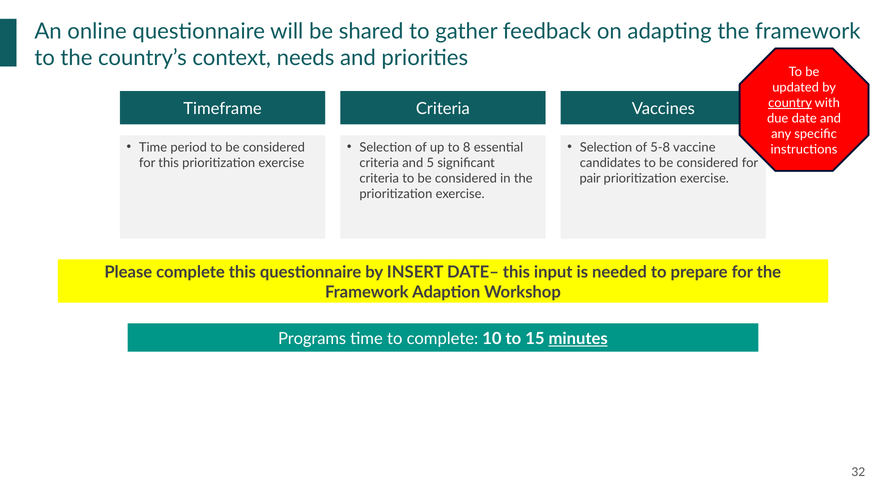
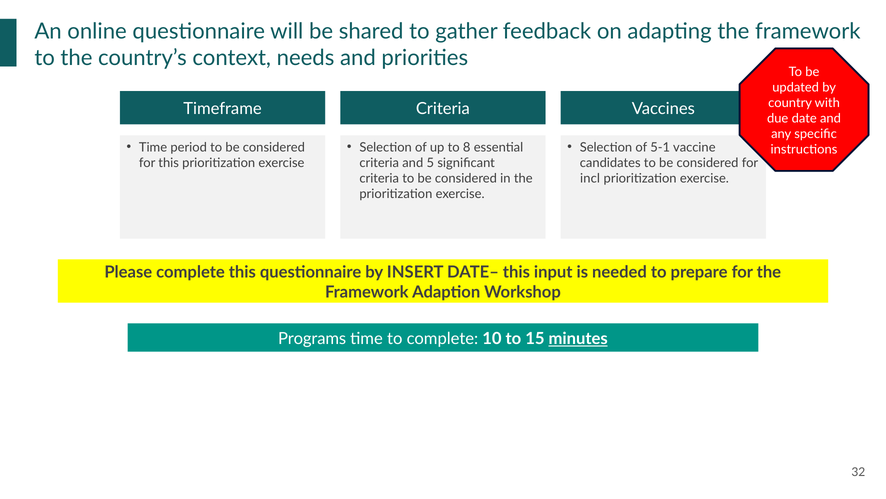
country underline: present -> none (790, 103)
5-8: 5-8 -> 5-1 (660, 147)
pair: pair -> incl (590, 178)
